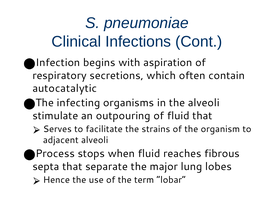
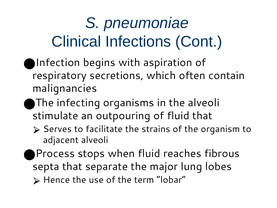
autocatalytic: autocatalytic -> malignancies (65, 88)
